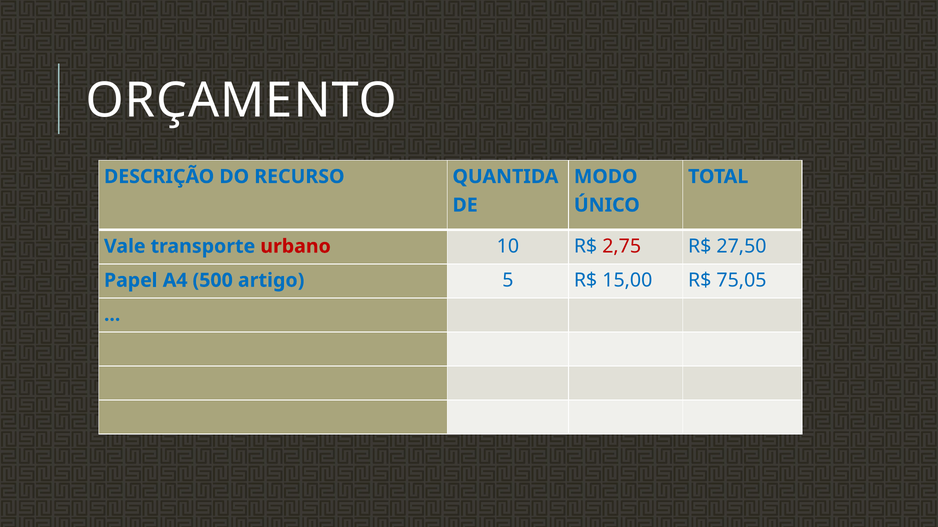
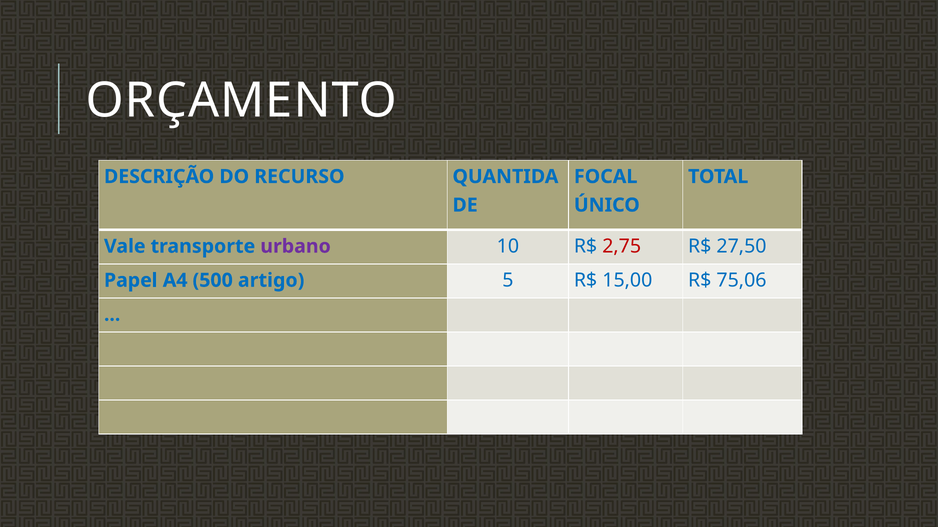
MODO: MODO -> FOCAL (606, 177)
urbano colour: red -> purple (296, 247)
75,05: 75,05 -> 75,06 (741, 281)
